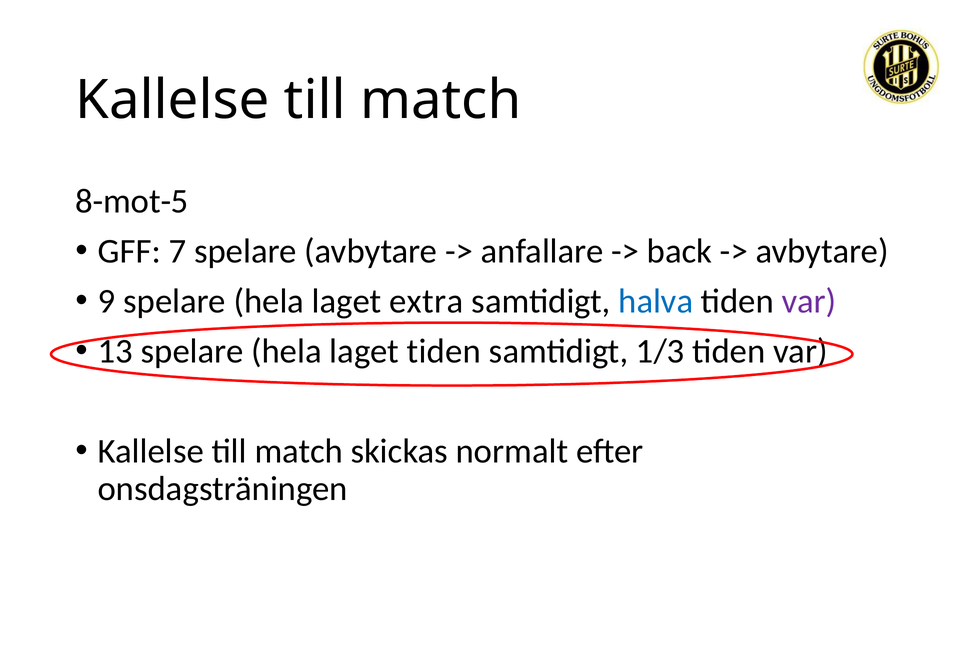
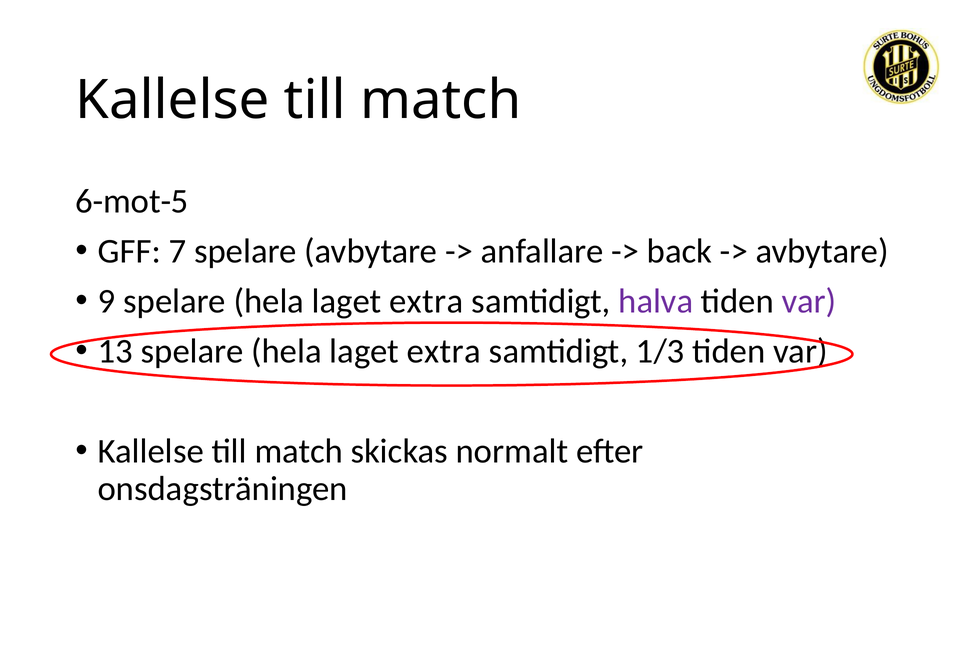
8-mot-5: 8-mot-5 -> 6-mot-5 (132, 201)
halva colour: blue -> purple (656, 301)
tiden: tiden -> extra (444, 351)
